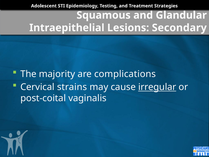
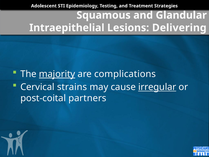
Secondary: Secondary -> Delivering (179, 28)
majority underline: none -> present (57, 74)
vaginalis: vaginalis -> partners (87, 98)
